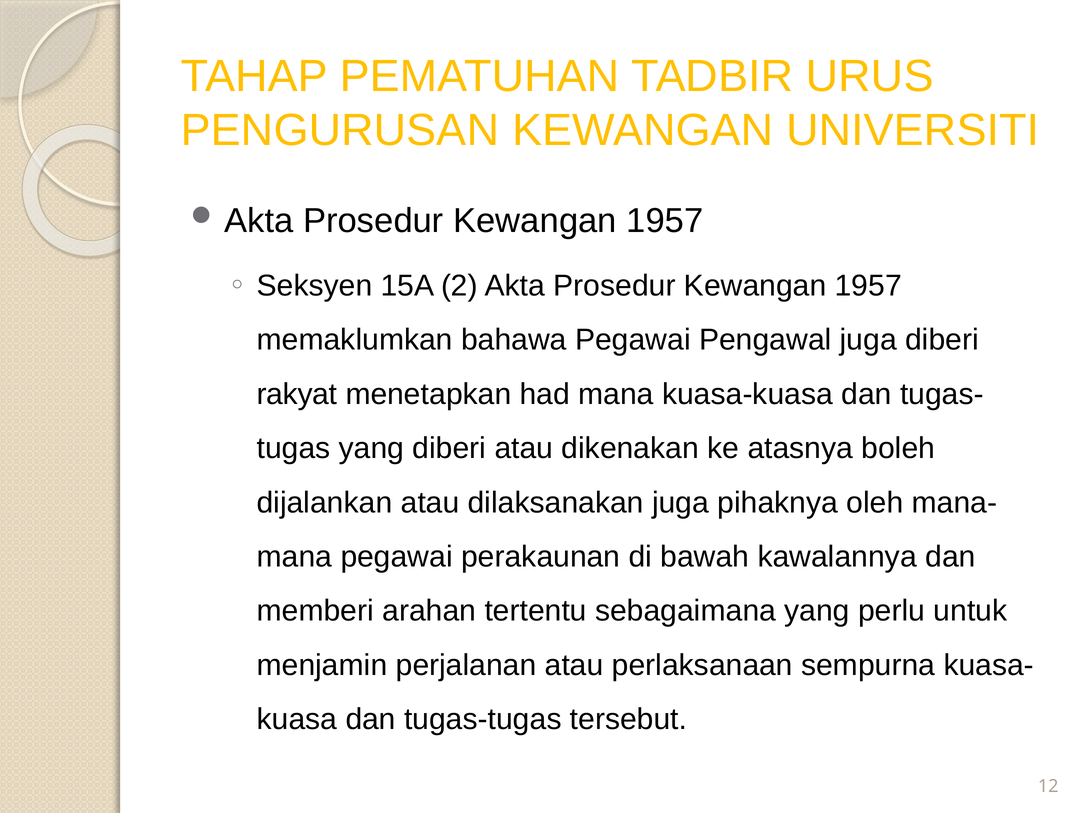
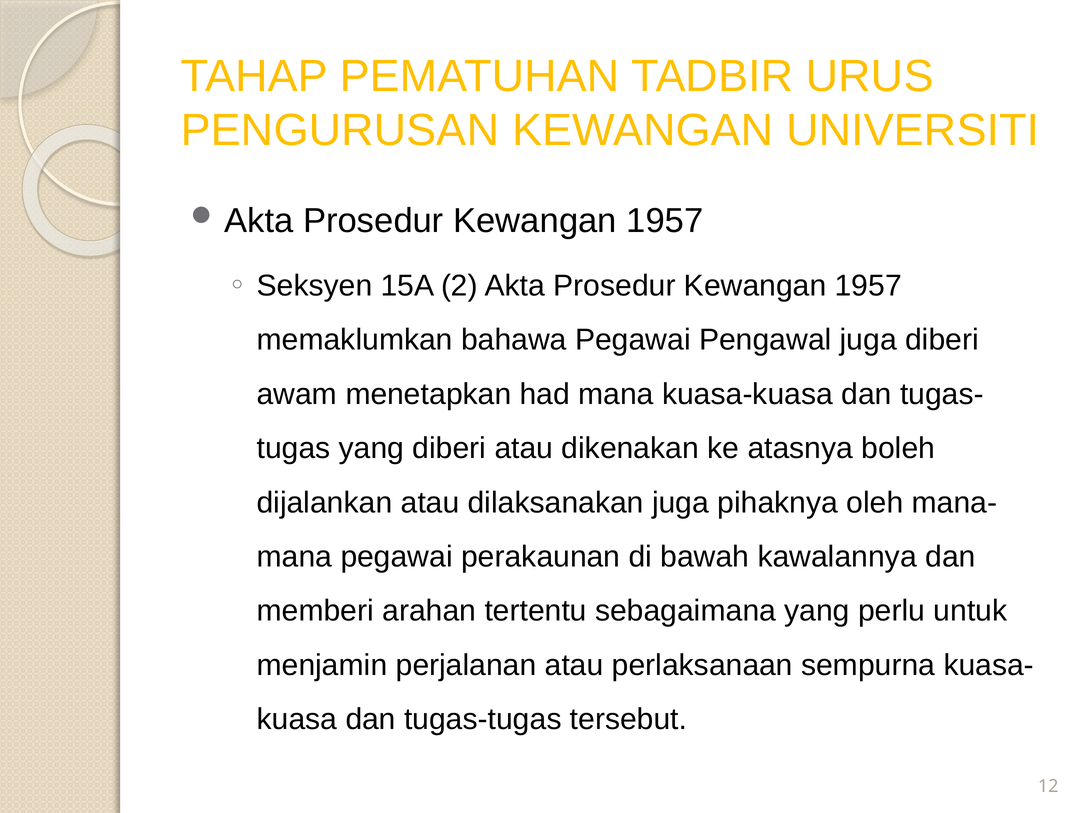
rakyat: rakyat -> awam (297, 394)
